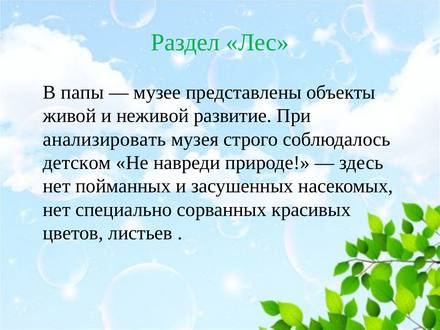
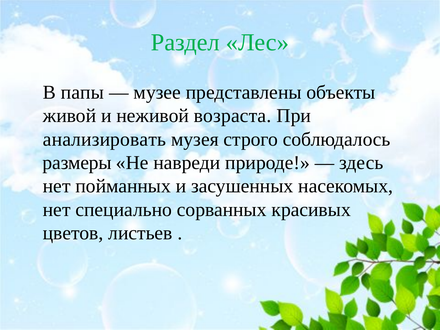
развитие: развитие -> возраста (233, 116)
детском: детском -> размеры (77, 163)
